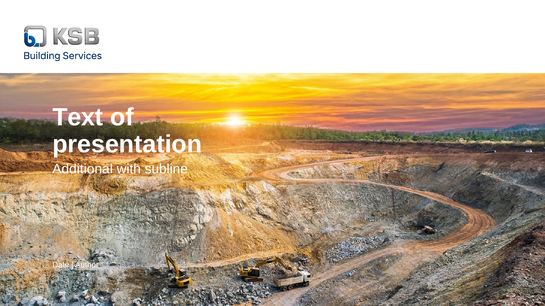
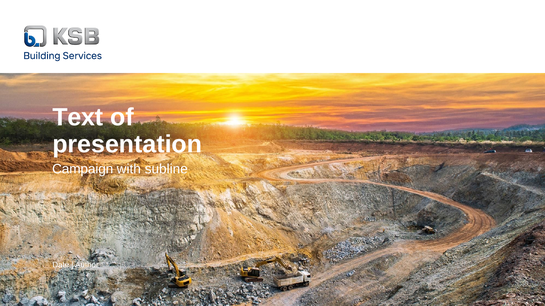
Additional: Additional -> Campaign (83, 169)
